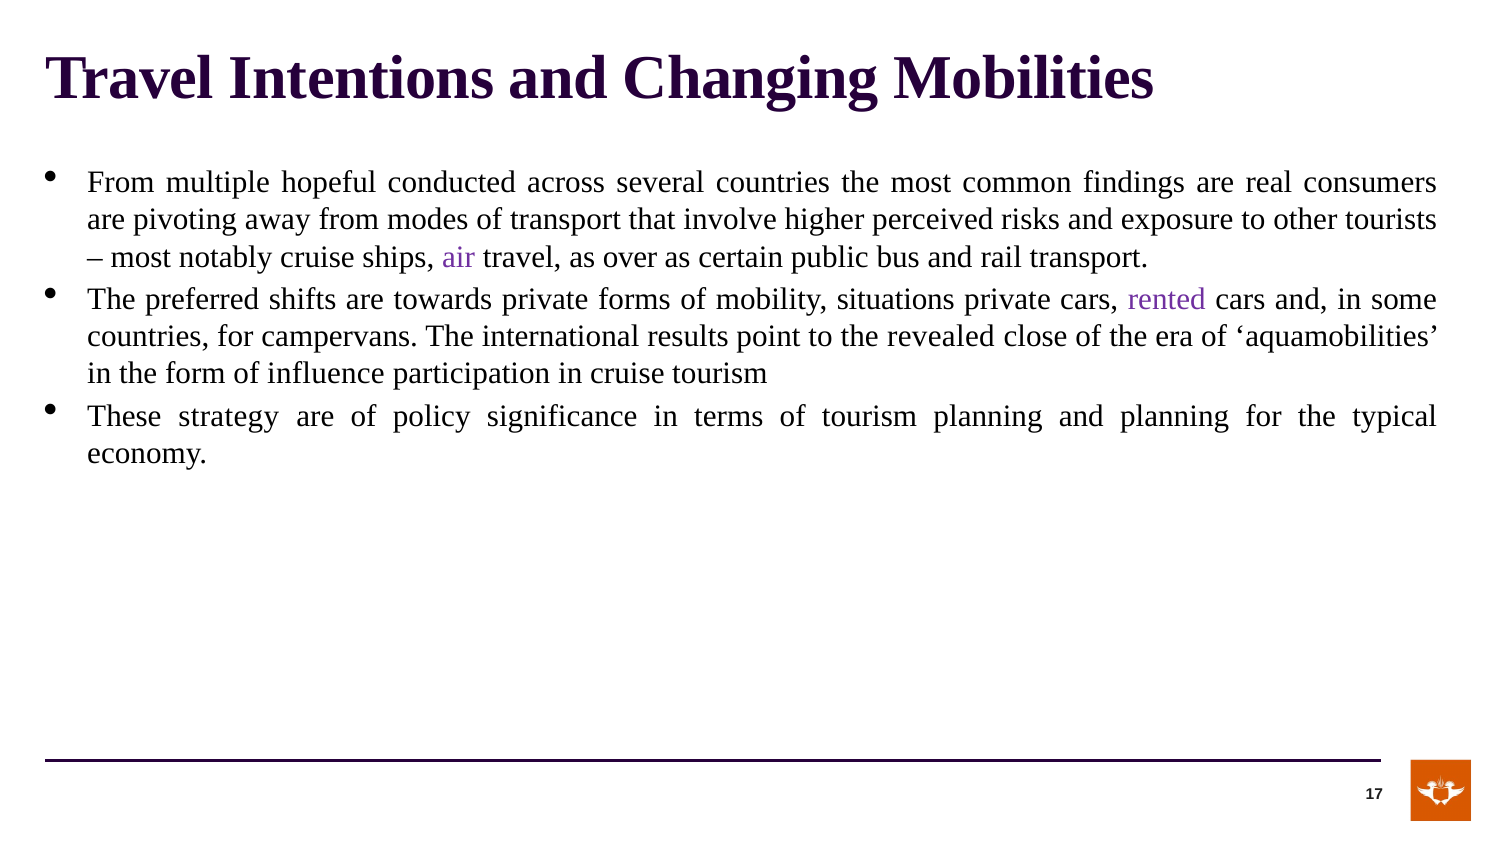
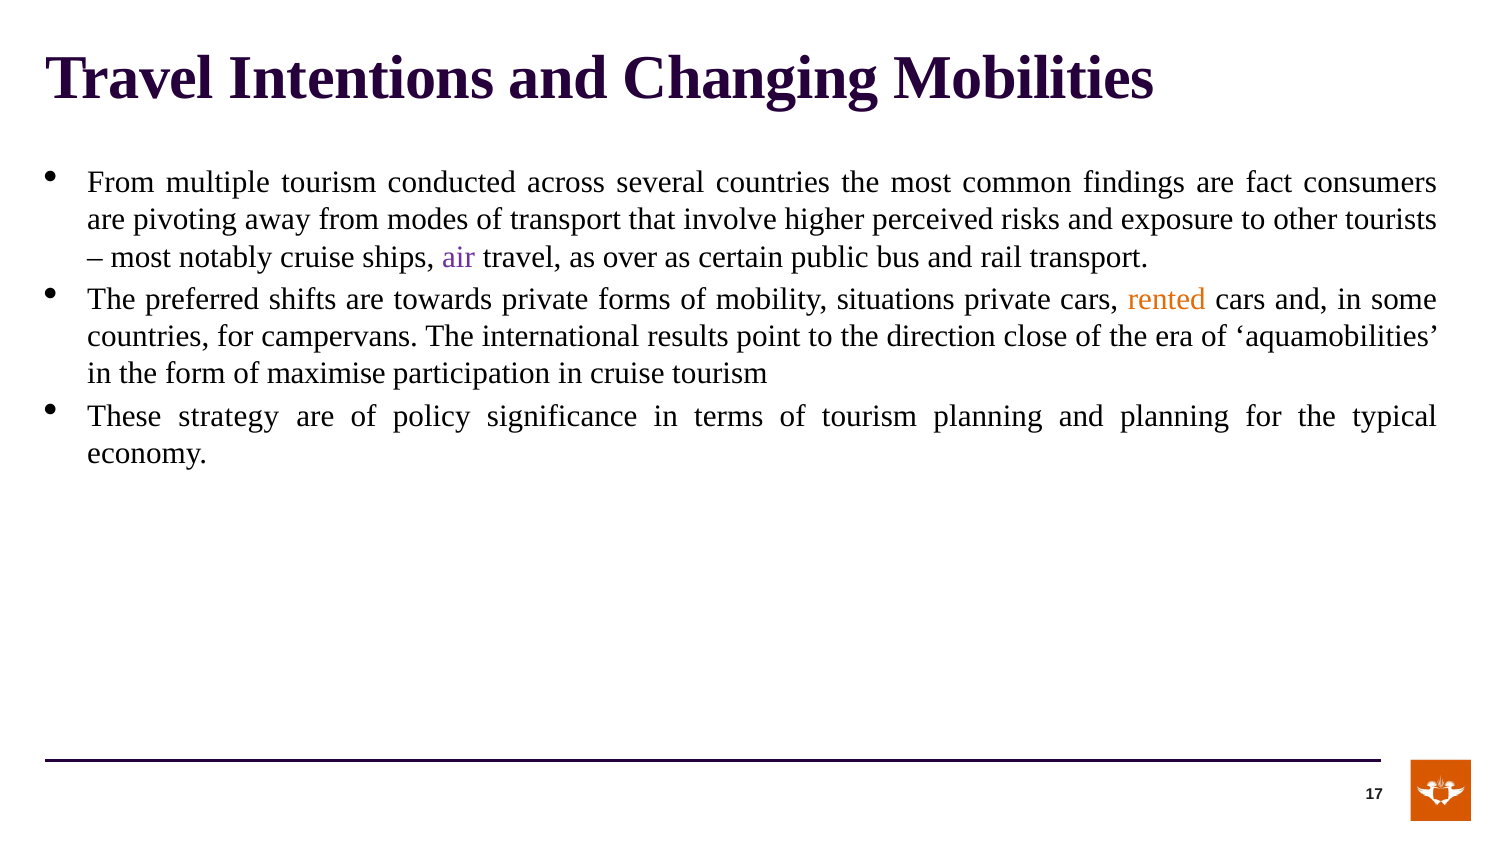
multiple hopeful: hopeful -> tourism (329, 182)
real: real -> fact (1269, 182)
rented colour: purple -> orange (1167, 299)
revealed: revealed -> direction (941, 336)
influence: influence -> maximise (326, 374)
